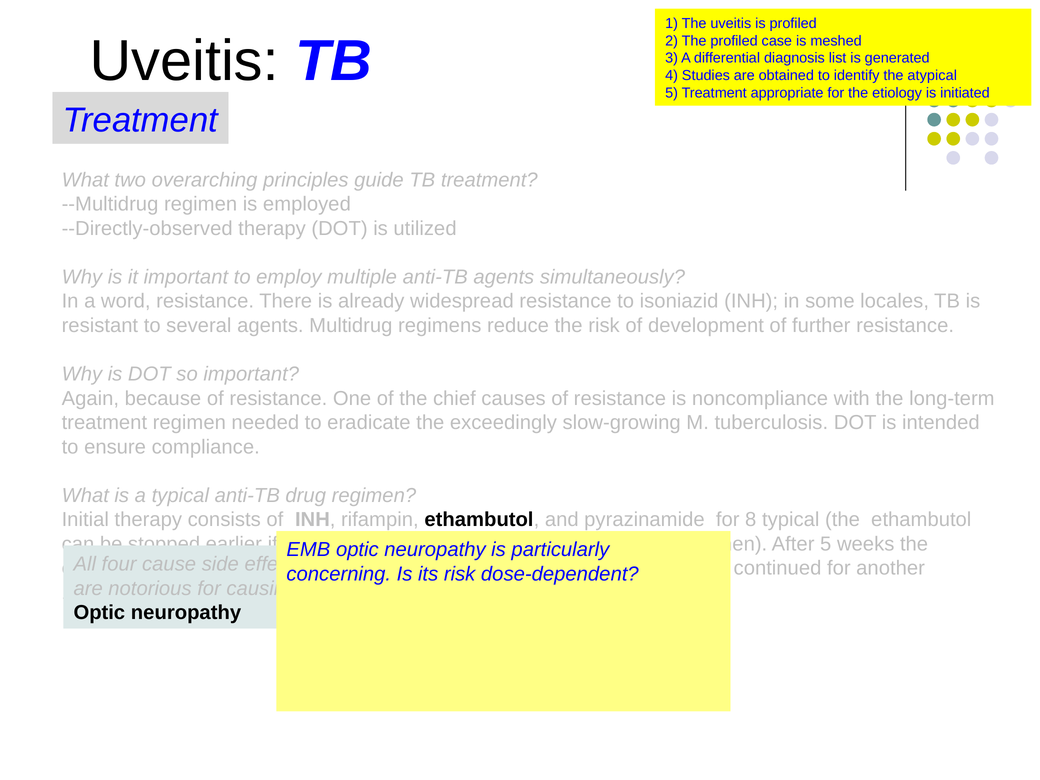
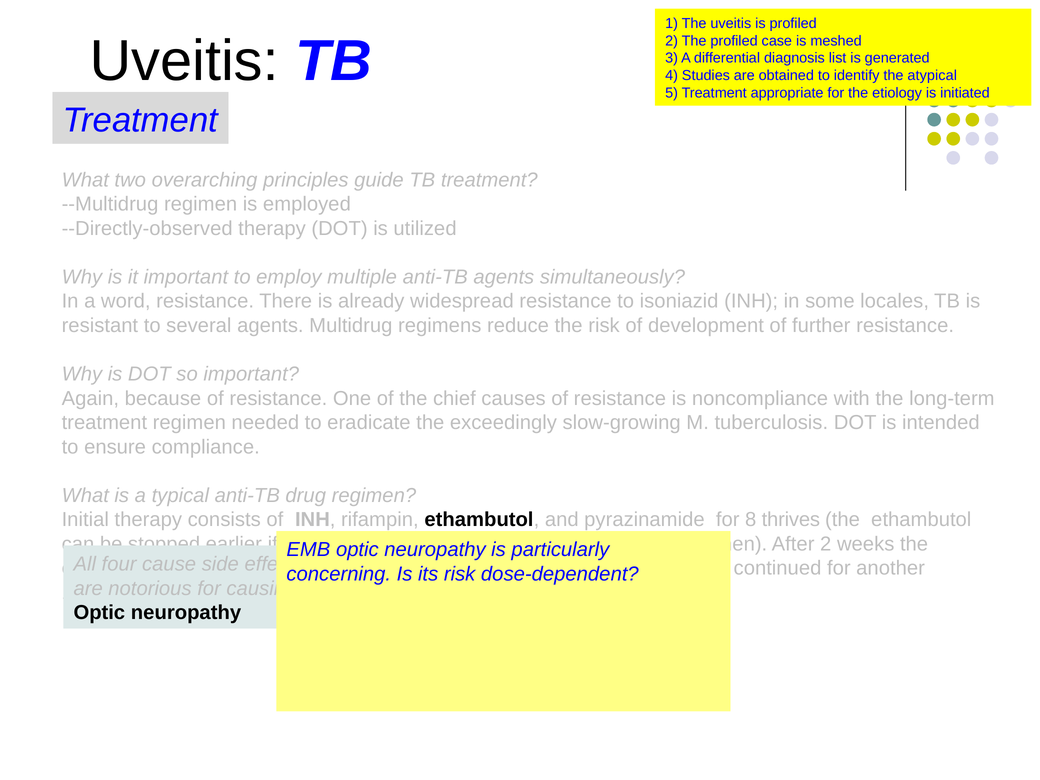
8 typical: typical -> thrives (791, 520)
After 5: 5 -> 2 (826, 544)
